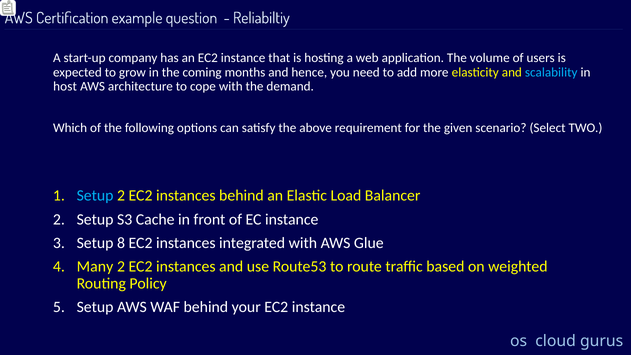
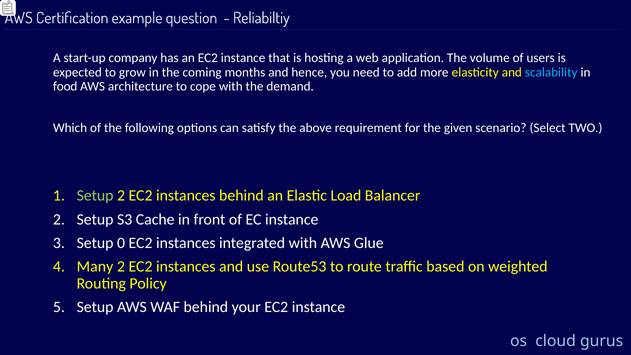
host: host -> food (65, 87)
Setup colour: light blue -> light green (95, 196)
8: 8 -> 0 (121, 243)
